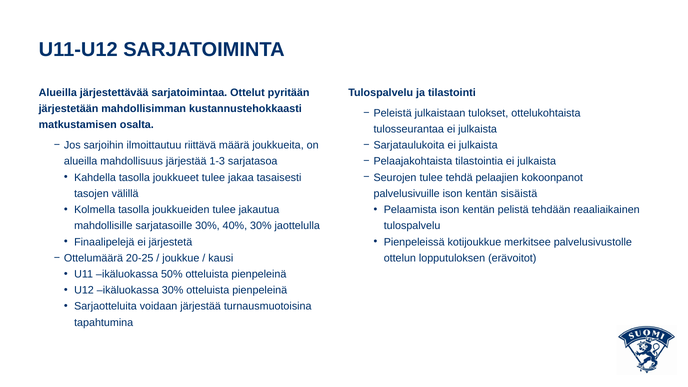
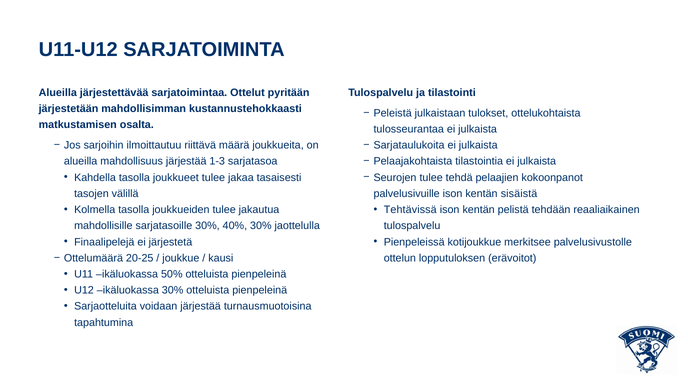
Pelaamista: Pelaamista -> Tehtävissä (410, 210)
